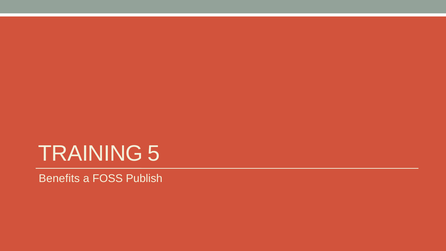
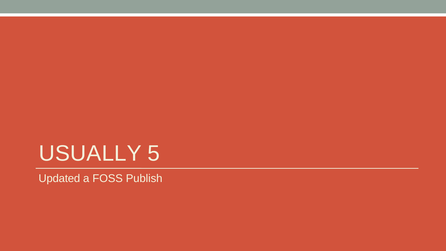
TRAINING: TRAINING -> USUALLY (90, 153)
Benefits: Benefits -> Updated (59, 178)
